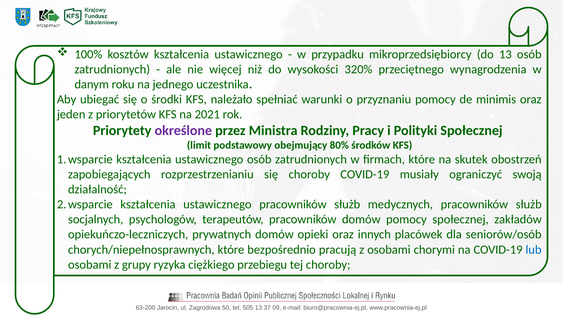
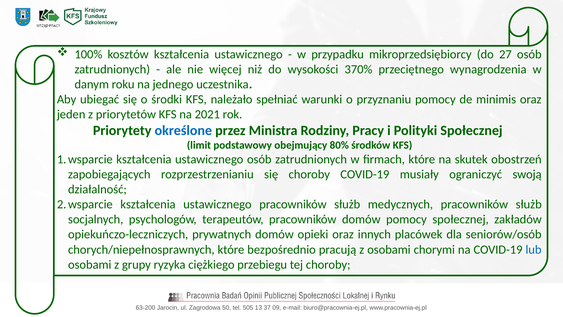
do 13: 13 -> 27 (505, 54)
320%: 320% -> 370% (358, 69)
określone colour: purple -> blue (183, 130)
